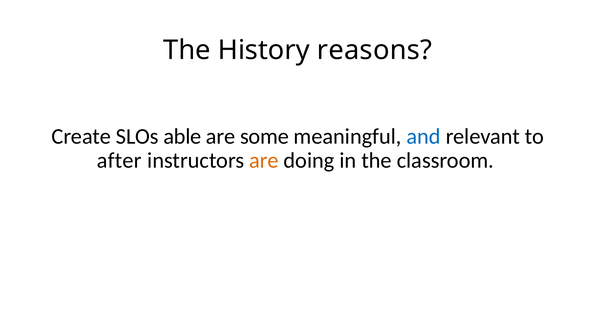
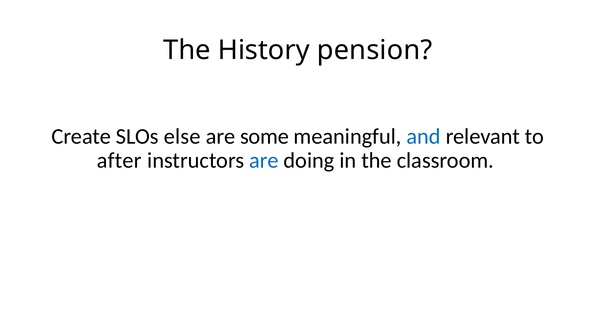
reasons: reasons -> pension (375, 50)
able: able -> else (182, 136)
are colour: orange -> blue (264, 161)
